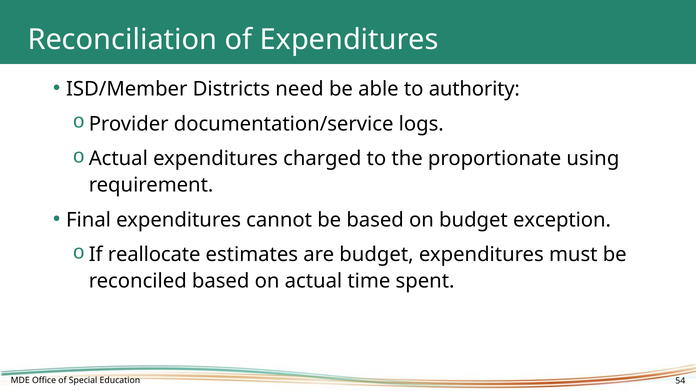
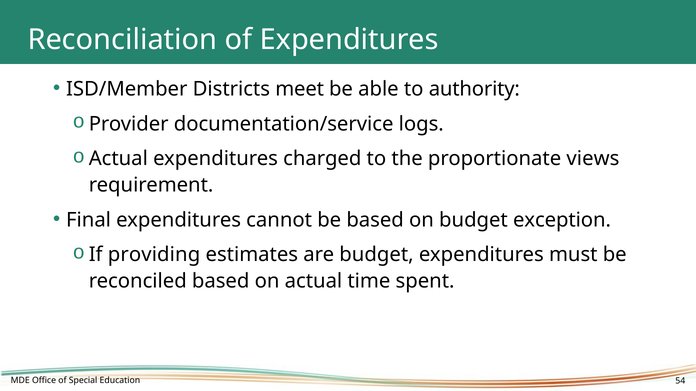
need: need -> meet (300, 89)
using: using -> views (593, 159)
reallocate: reallocate -> providing (154, 255)
